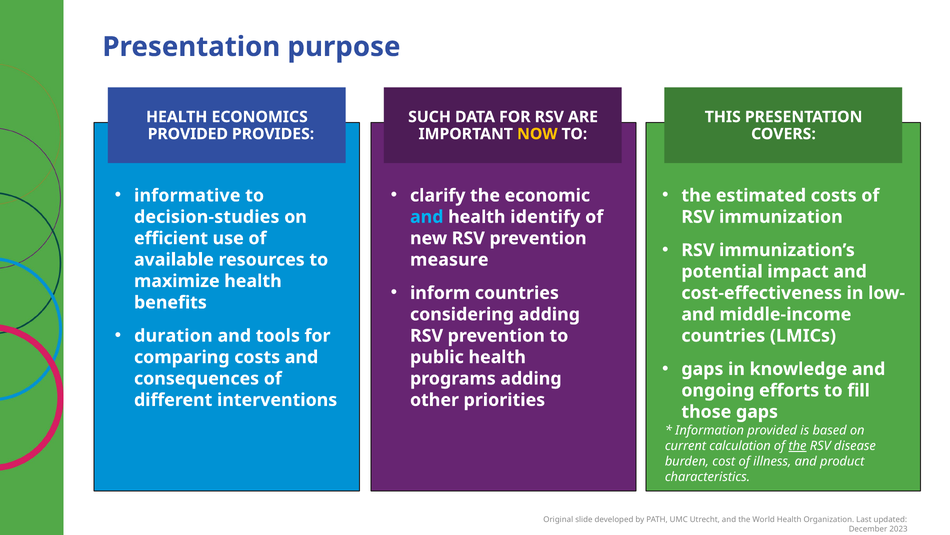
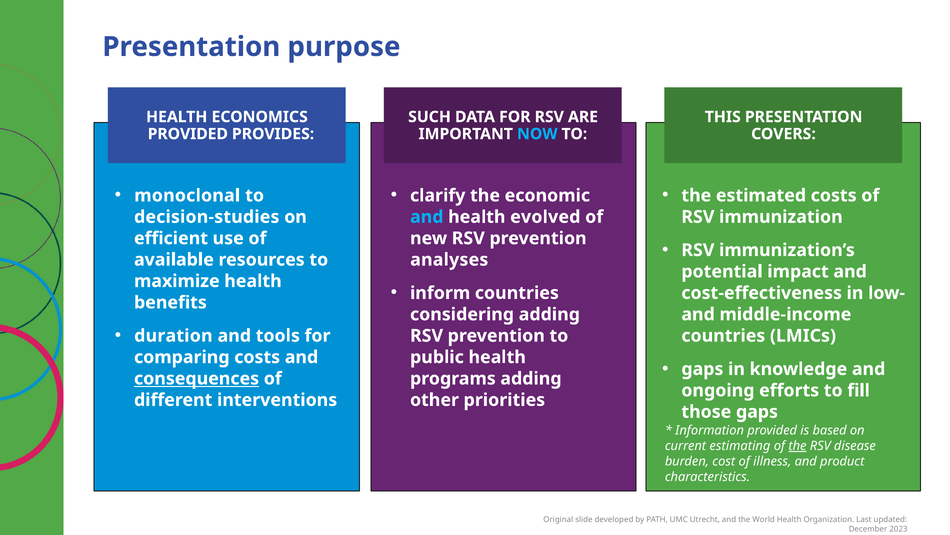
NOW colour: yellow -> light blue (537, 134)
informative: informative -> monoclonal (187, 195)
identify: identify -> evolved (545, 217)
measure: measure -> analyses (449, 259)
consequences underline: none -> present (197, 378)
calculation: calculation -> estimating (740, 445)
